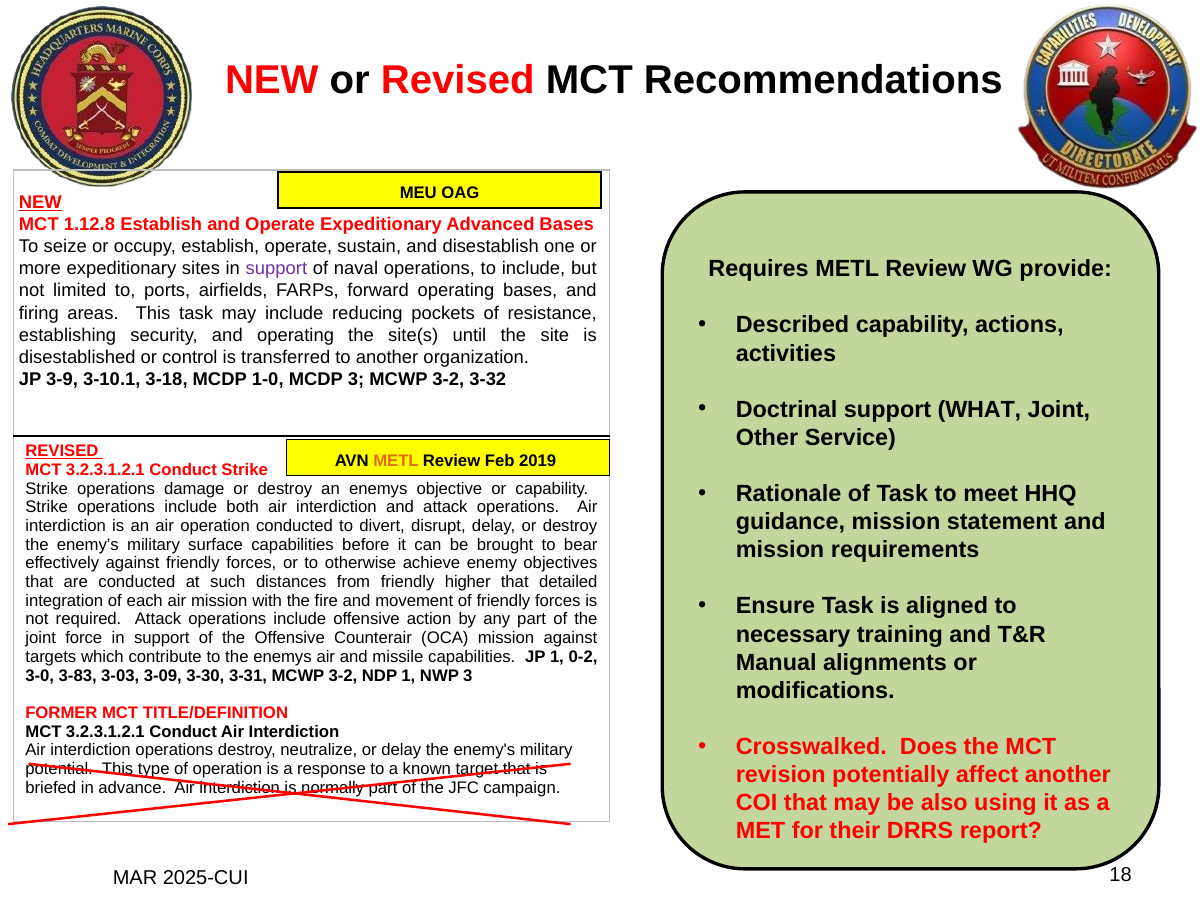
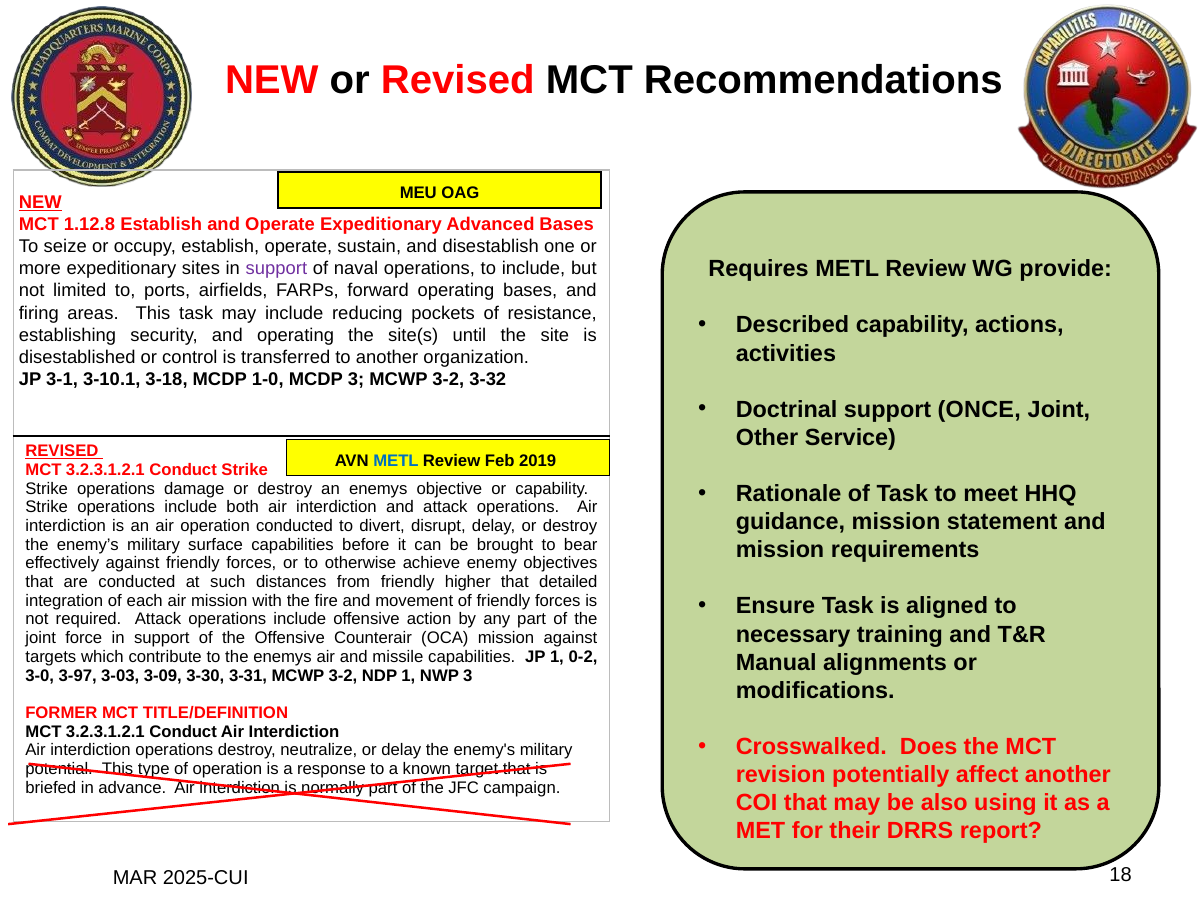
3-9: 3-9 -> 3-1 (62, 379)
WHAT: WHAT -> ONCE (979, 410)
METL colour: orange -> blue (396, 461)
3-83: 3-83 -> 3-97 (78, 675)
